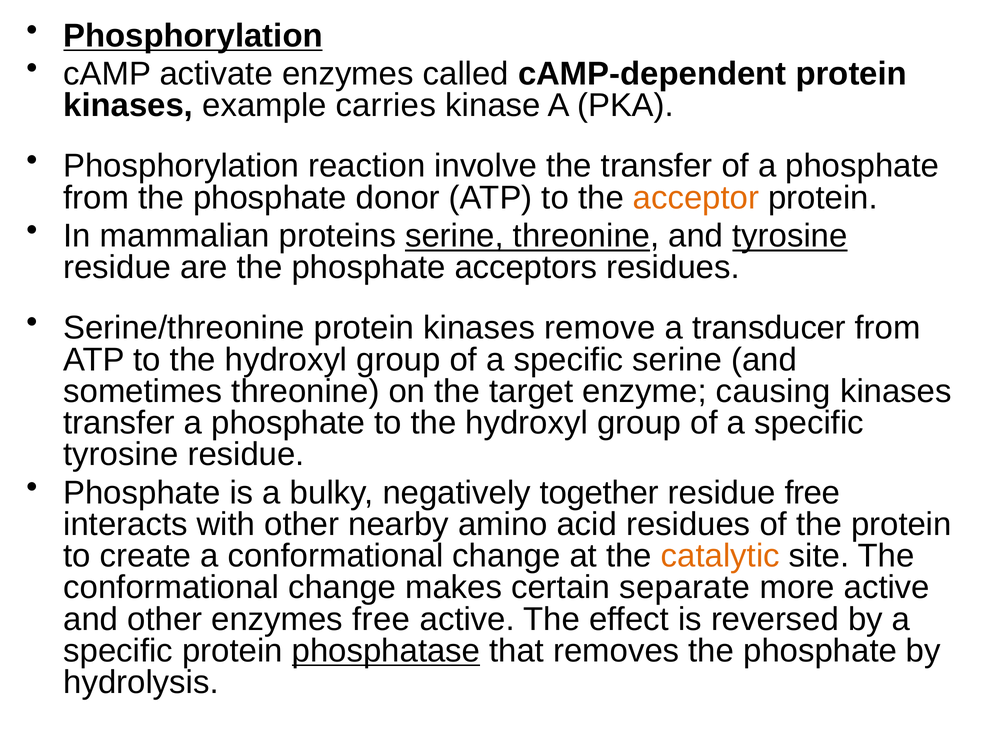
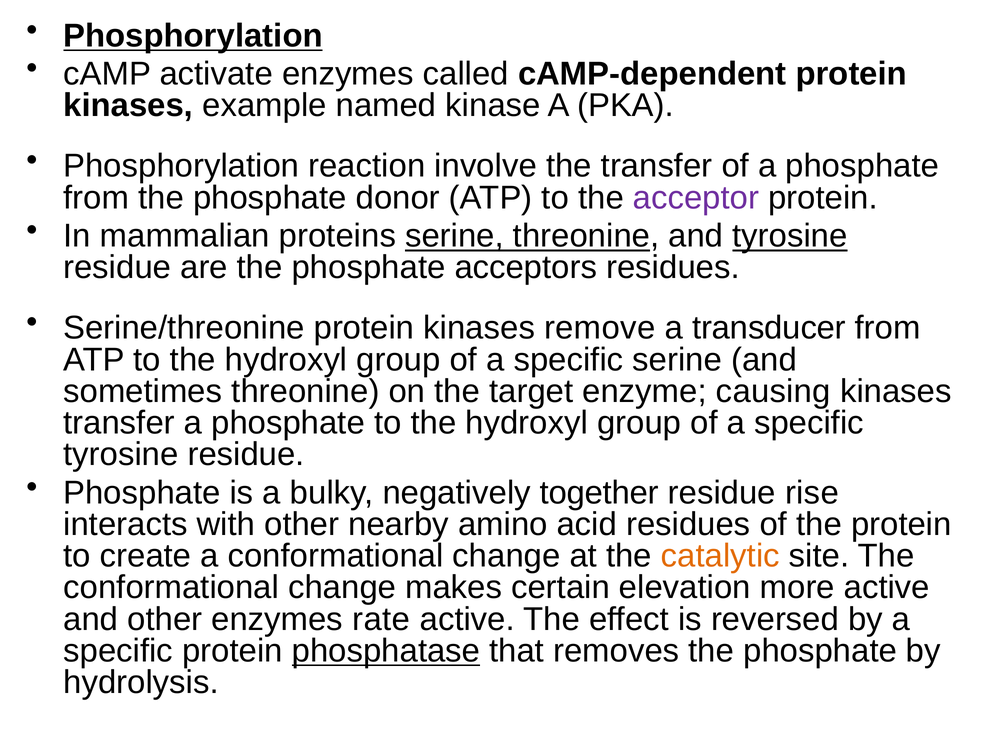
carries: carries -> named (386, 106)
acceptor colour: orange -> purple (696, 198)
residue free: free -> rise (812, 492)
separate: separate -> elevation (685, 587)
enzymes free: free -> rate (381, 619)
